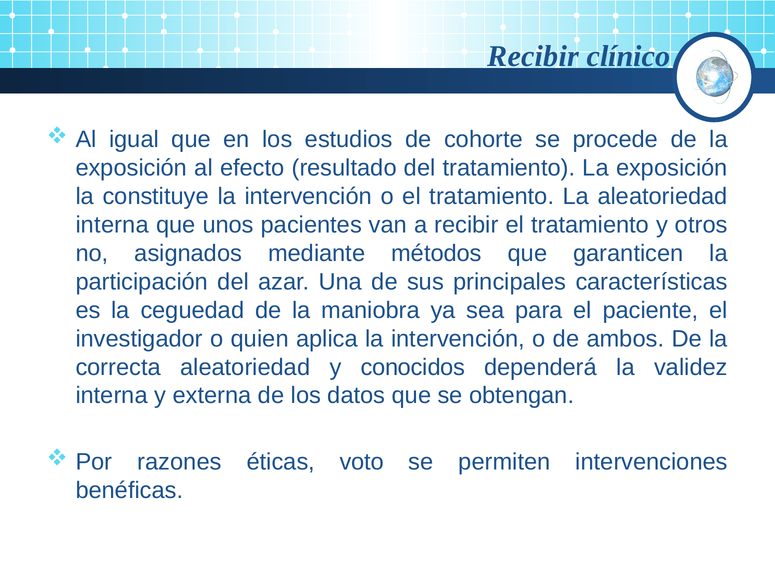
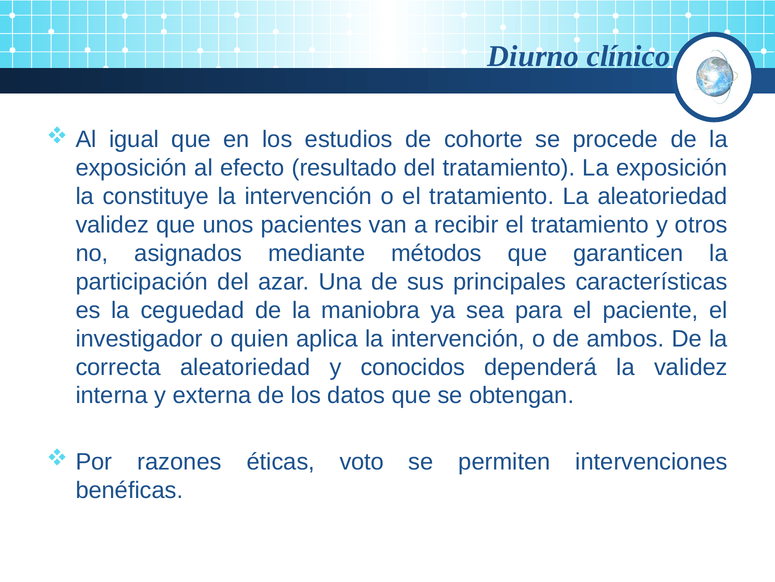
Recibir: Recibir -> Diurno (533, 56)
interna: interna -> validez (112, 225)
